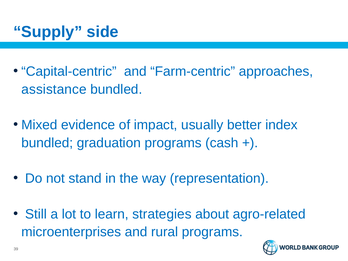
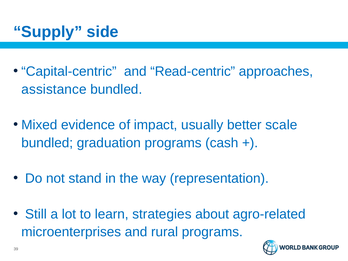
Farm-centric: Farm-centric -> Read-centric (193, 72)
index: index -> scale (281, 125)
